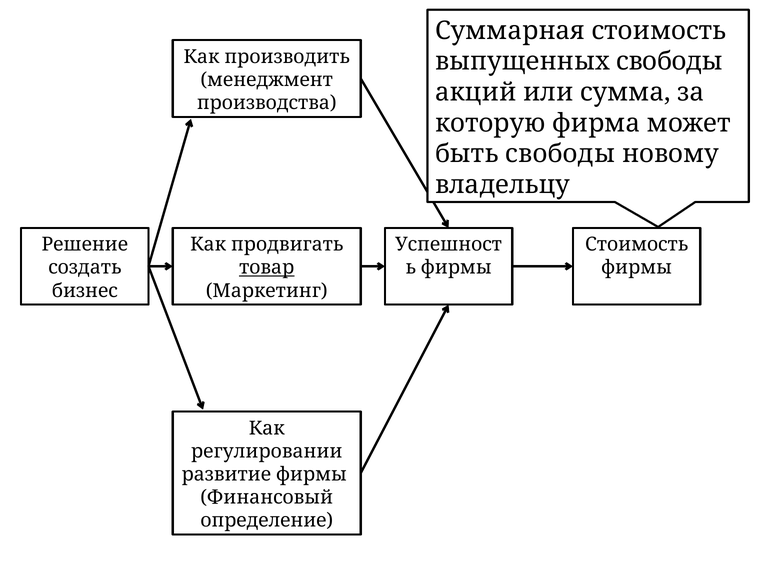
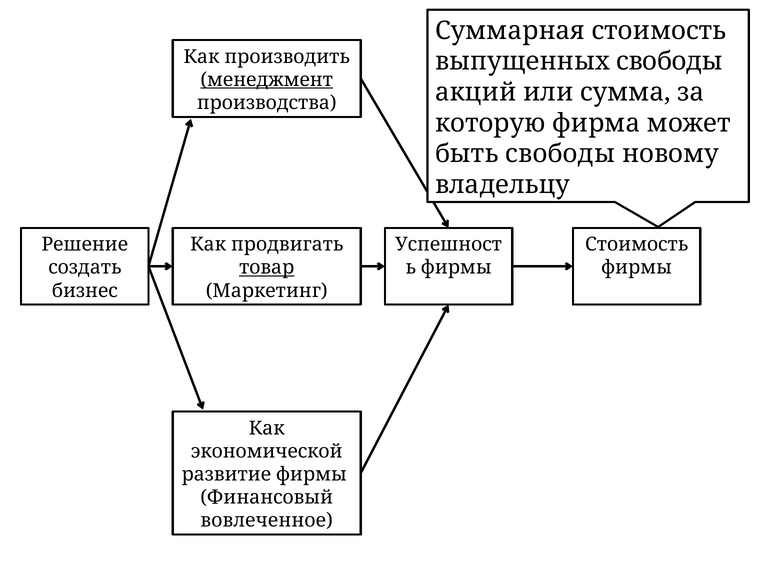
менеджмент underline: none -> present (267, 80)
регулировании: регулировании -> экономической (267, 452)
определение: определение -> вовлеченное (267, 521)
